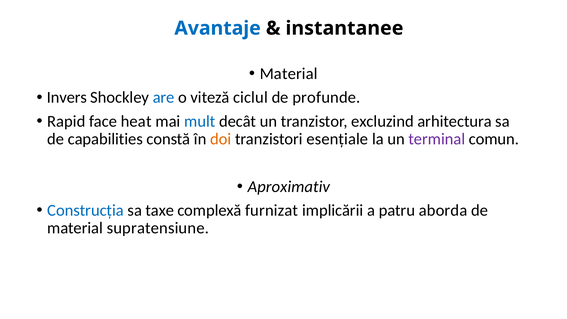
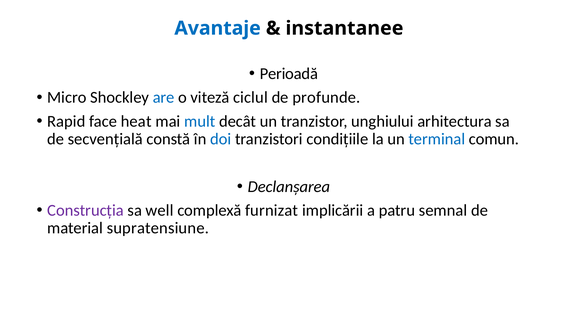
Material: Material -> Perioadă (289, 74)
Invers: Invers -> Micro (67, 98)
excluzind: excluzind -> unghiului (382, 121)
capabilities: capabilities -> secvențială (105, 139)
doi colour: orange -> blue (221, 139)
esențiale: esențiale -> condițiile (337, 139)
terminal colour: purple -> blue (437, 139)
Aproximativ: Aproximativ -> Declanșarea (289, 187)
Construcția colour: blue -> purple (86, 210)
taxe: taxe -> well (160, 210)
aborda: aborda -> semnal (443, 210)
